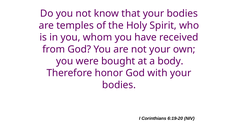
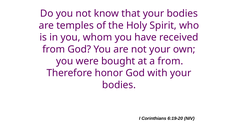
a body: body -> from (170, 61)
